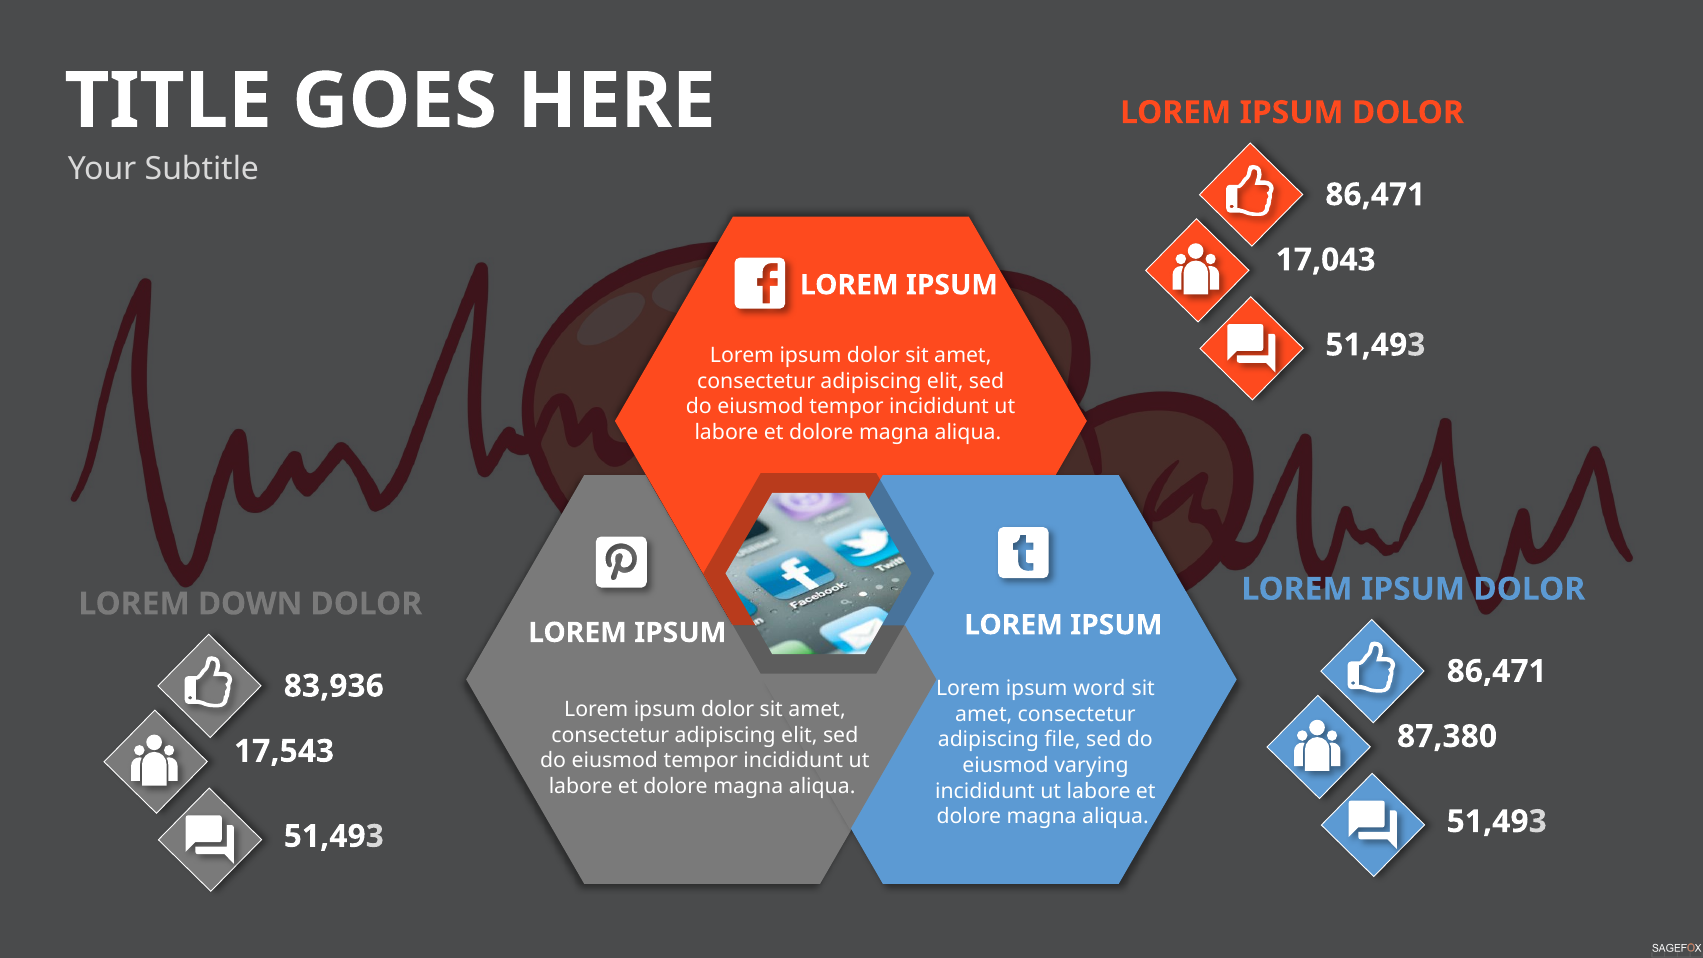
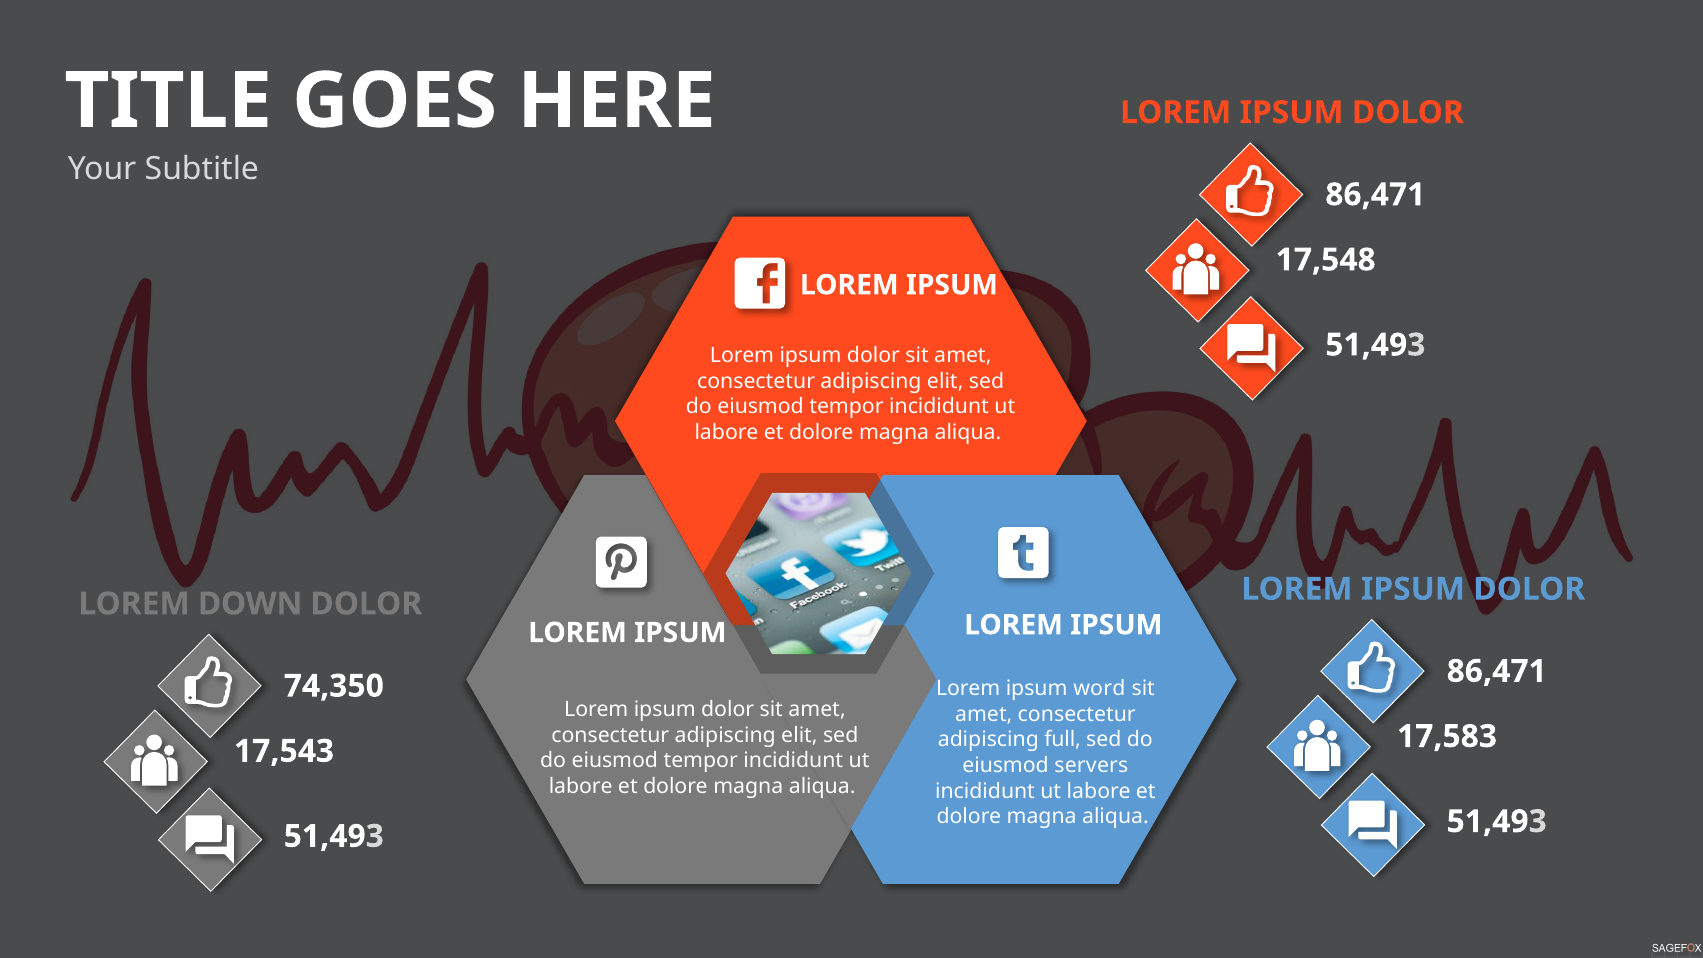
17,043: 17,043 -> 17,548 (1326, 260)
83,936: 83,936 -> 74,350 (334, 686)
87,380: 87,380 -> 17,583 (1447, 736)
file: file -> full (1063, 740)
varying: varying -> servers (1091, 765)
